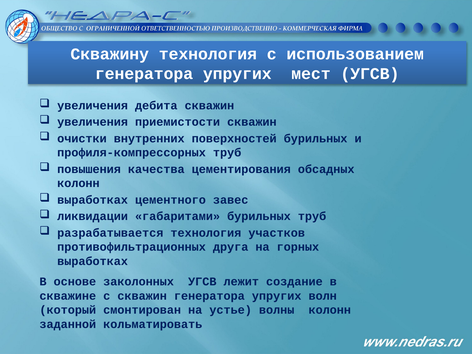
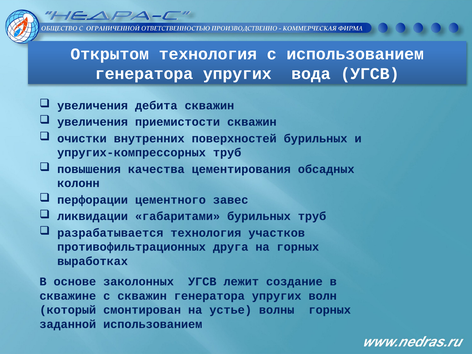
Скважину: Скважину -> Открытом (110, 54)
мест: мест -> вода (311, 74)
профиля-компрессорных: профиля-компрессорных -> упругих-компрессорных (132, 153)
выработках: выработках -> перфорации (93, 200)
волны колонн: колонн -> горных (330, 310)
заданной кольматировать: кольматировать -> использованием (153, 324)
